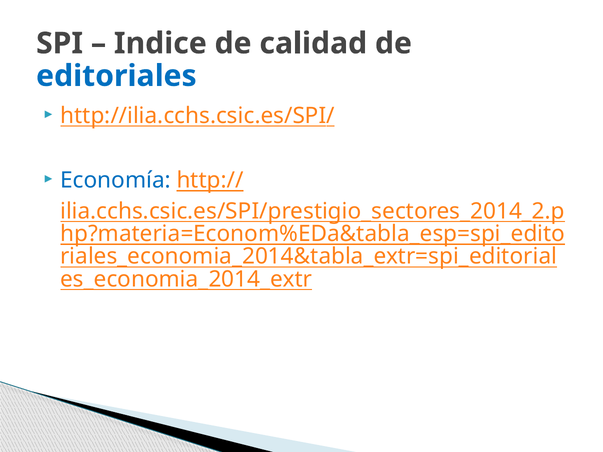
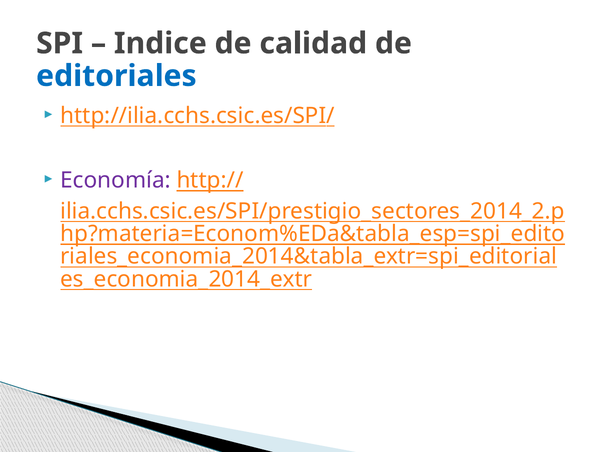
Economía colour: blue -> purple (116, 181)
